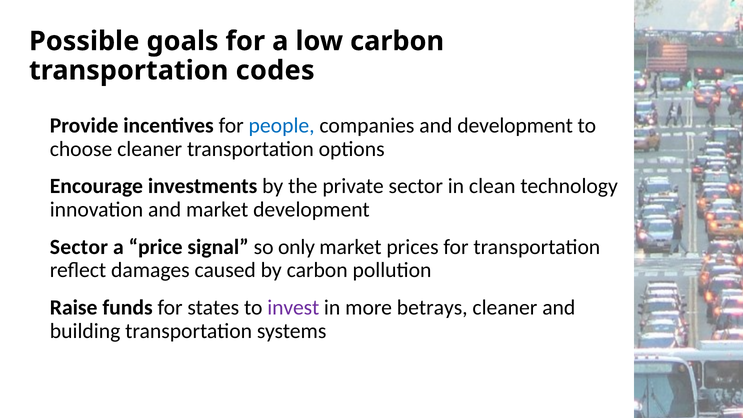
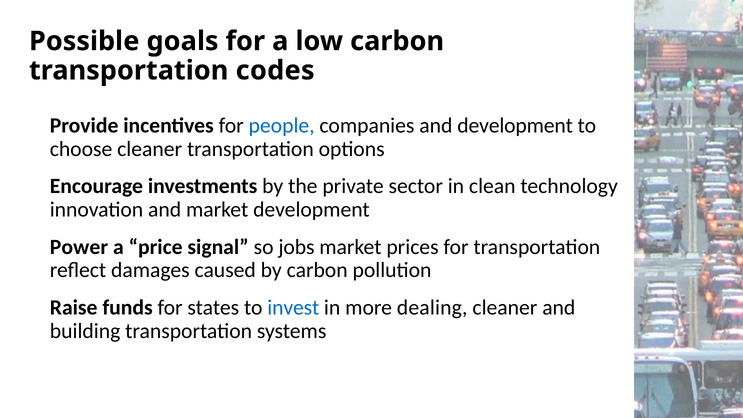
Sector: Sector -> Power (79, 247)
only: only -> jobs (296, 247)
invest colour: purple -> blue (293, 308)
betrays: betrays -> dealing (432, 308)
